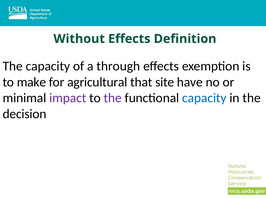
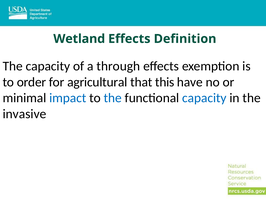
Without: Without -> Wetland (79, 39)
make: make -> order (31, 82)
site: site -> this (165, 82)
impact colour: purple -> blue (68, 98)
the colour: purple -> blue (113, 98)
decision: decision -> invasive (24, 114)
